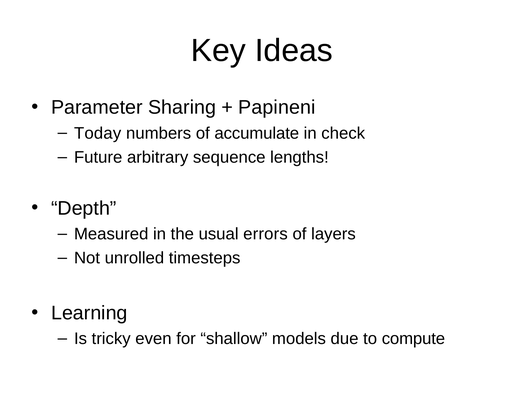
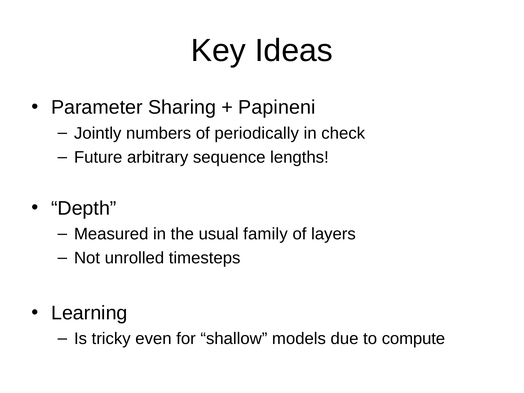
Today: Today -> Jointly (98, 133)
accumulate: accumulate -> periodically (257, 133)
errors: errors -> family (265, 234)
